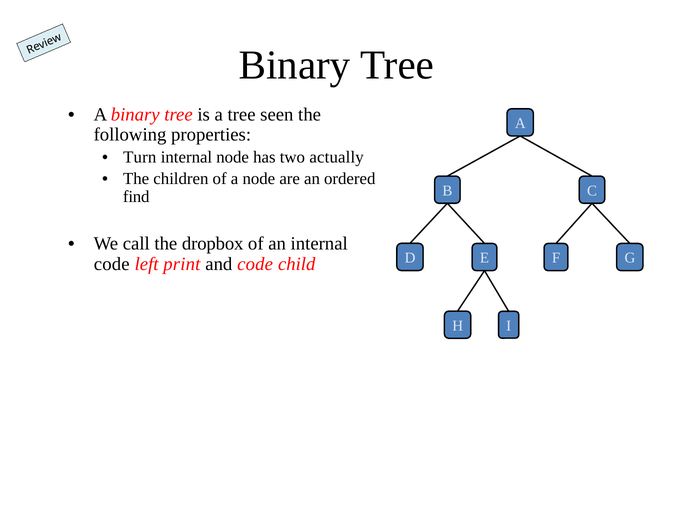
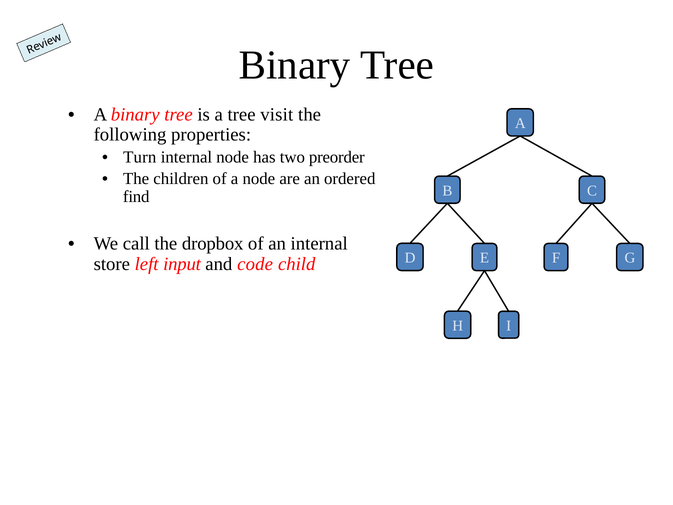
seen: seen -> visit (277, 114)
actually: actually -> preorder (337, 157)
code: code -> store (112, 264)
print: print -> input (182, 264)
